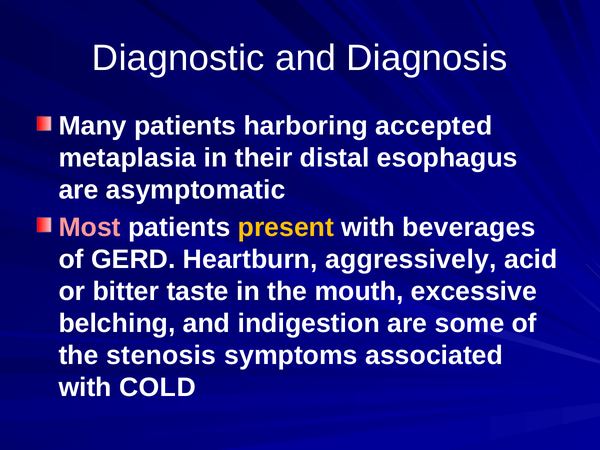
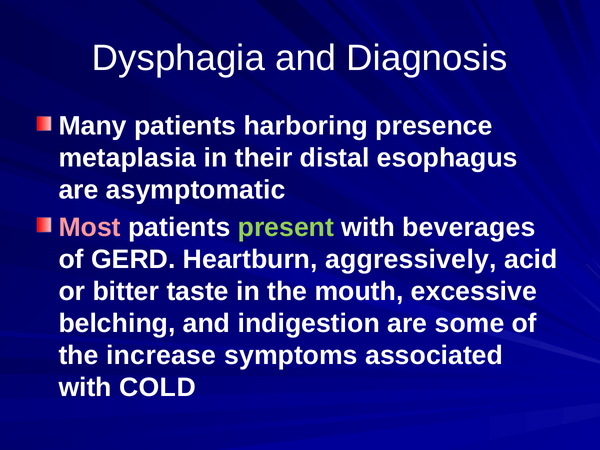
Diagnostic: Diagnostic -> Dysphagia (178, 58)
accepted: accepted -> presence (434, 126)
present colour: yellow -> light green (286, 227)
stenosis: stenosis -> increase (161, 355)
